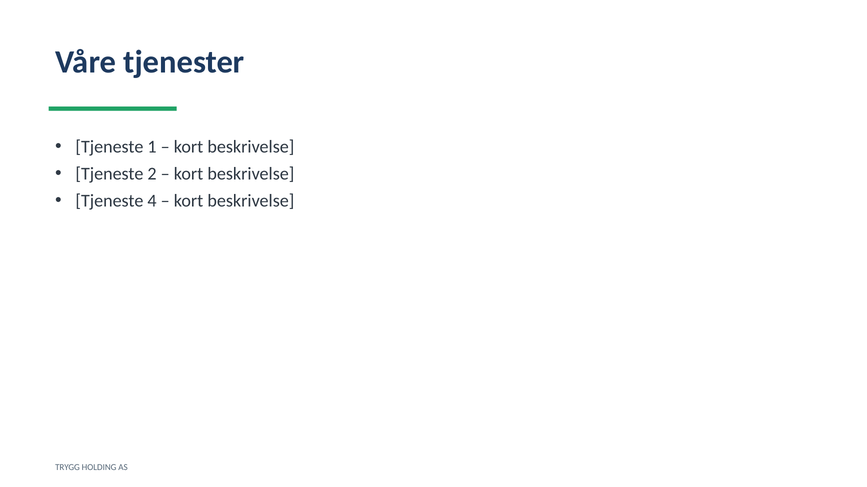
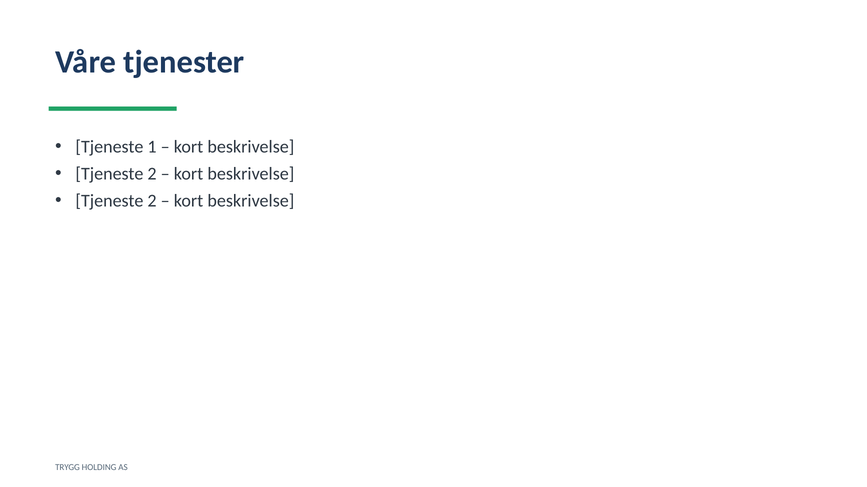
4: 4 -> 2 (152, 201)
